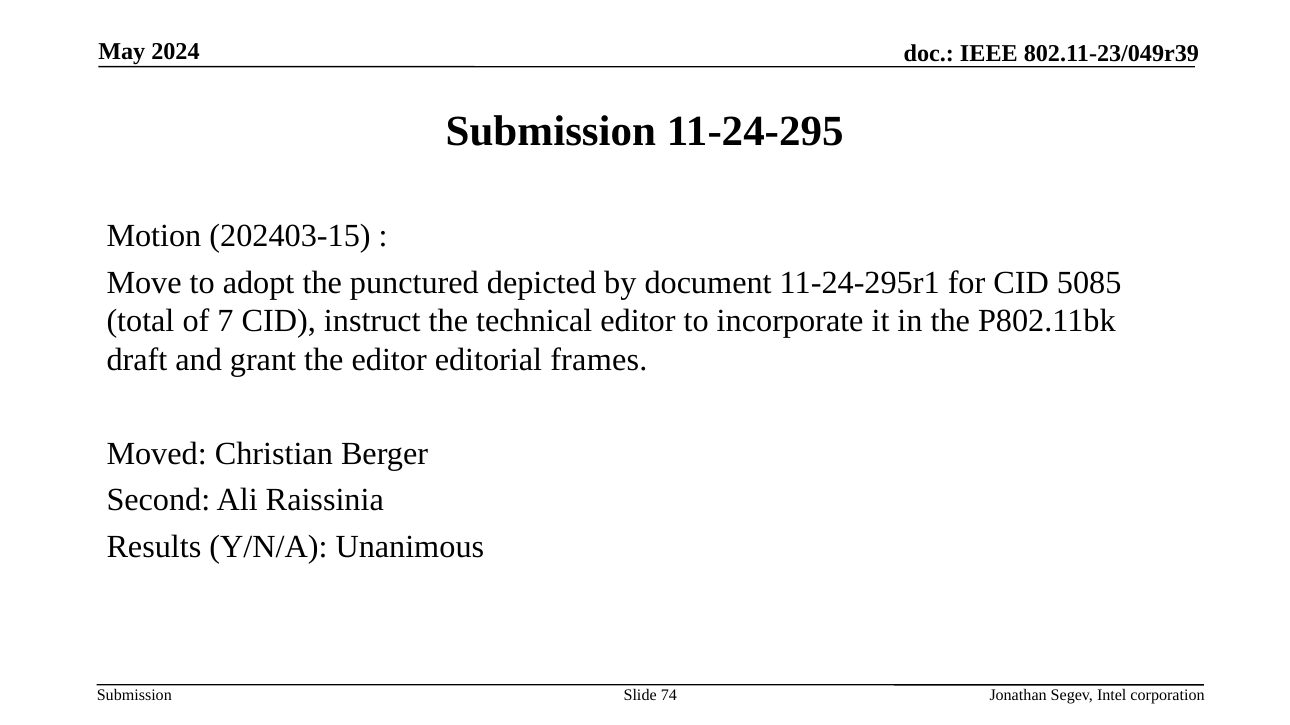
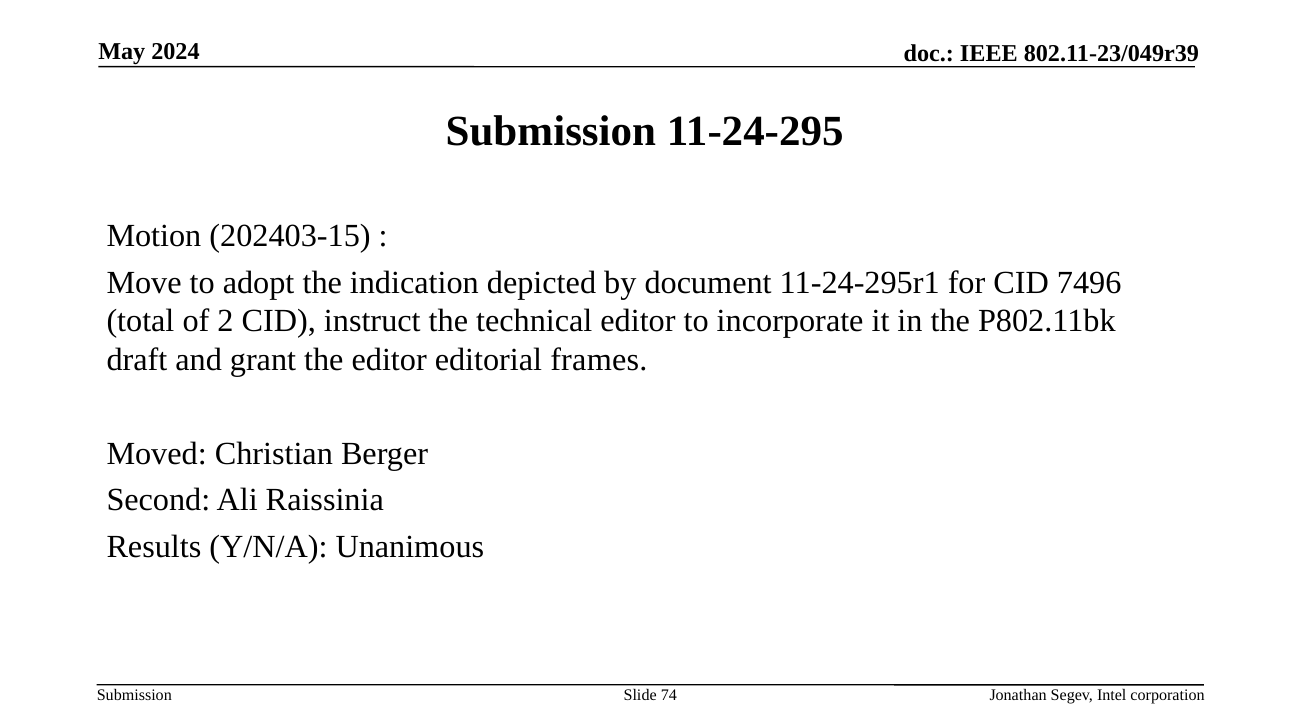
punctured: punctured -> indication (414, 283)
5085: 5085 -> 7496 (1089, 283)
7: 7 -> 2 (225, 322)
